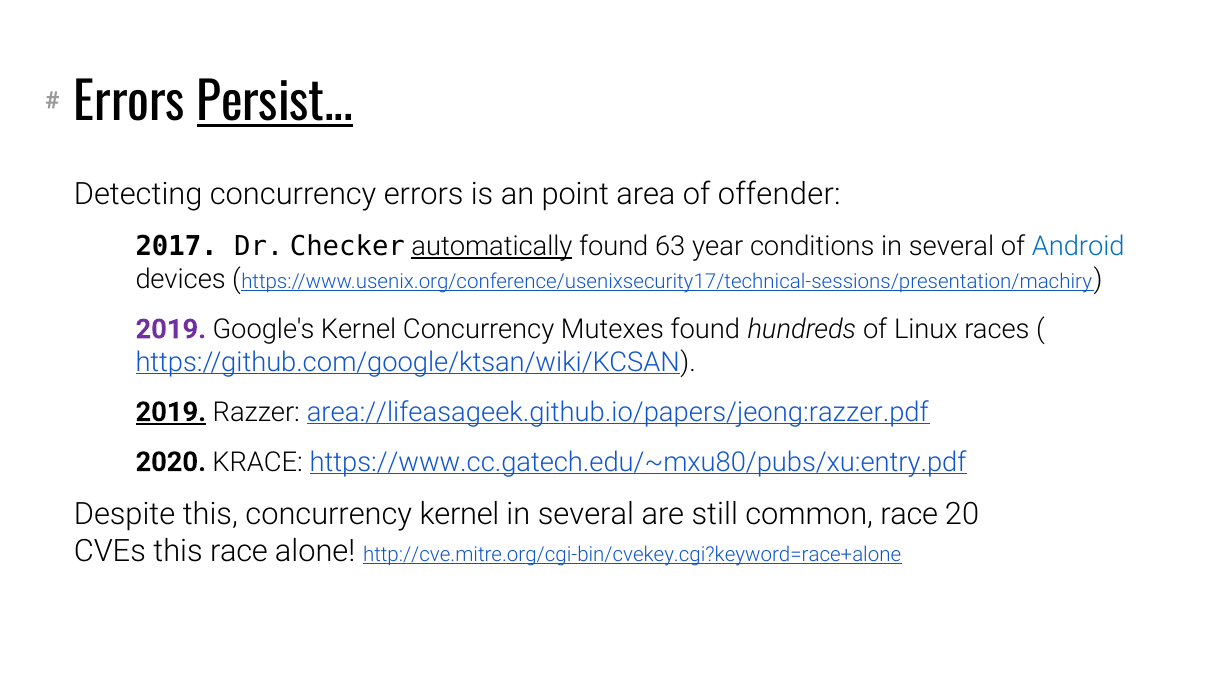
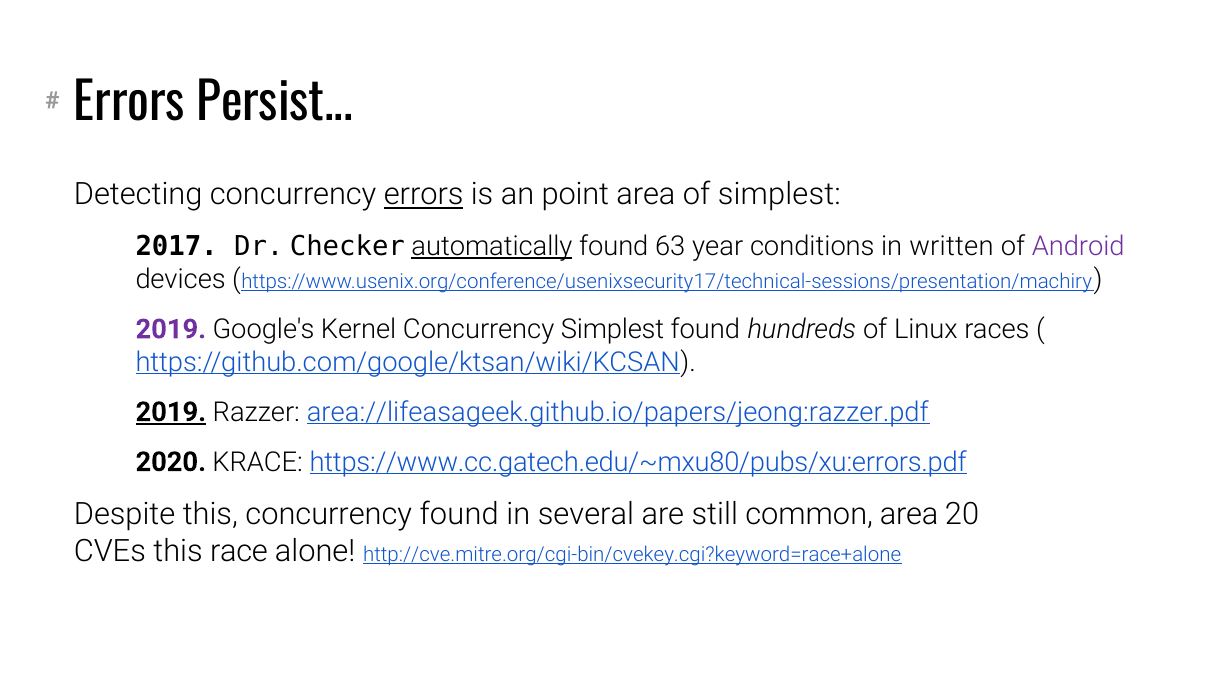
Persist underline: present -> none (275, 104)
errors underline: none -> present (424, 195)
of offender: offender -> simplest (779, 195)
conditions in several: several -> written (951, 246)
Android colour: blue -> purple (1078, 246)
Concurrency Mutexes: Mutexes -> Simplest (613, 329)
https://www.cc.gatech.edu/~mxu80/pubs/xu:entry.pdf: https://www.cc.gatech.edu/~mxu80/pubs/xu:entry.pdf -> https://www.cc.gatech.edu/~mxu80/pubs/xu:errors.pdf (638, 462)
concurrency kernel: kernel -> found (459, 514)
common race: race -> area (909, 514)
